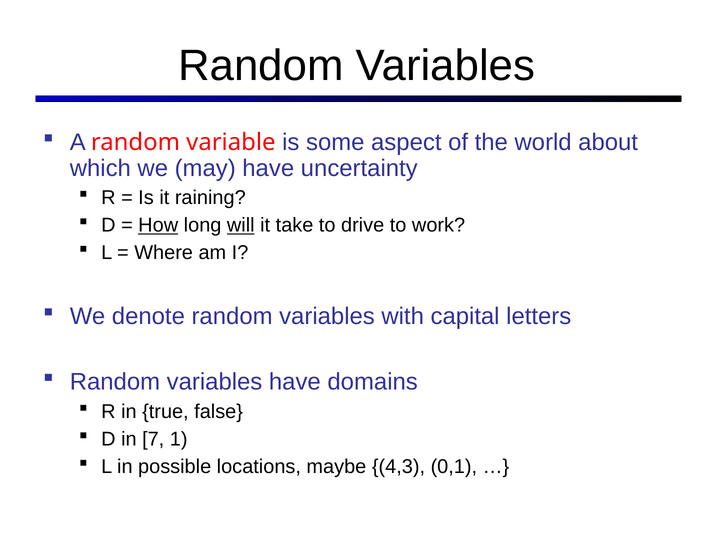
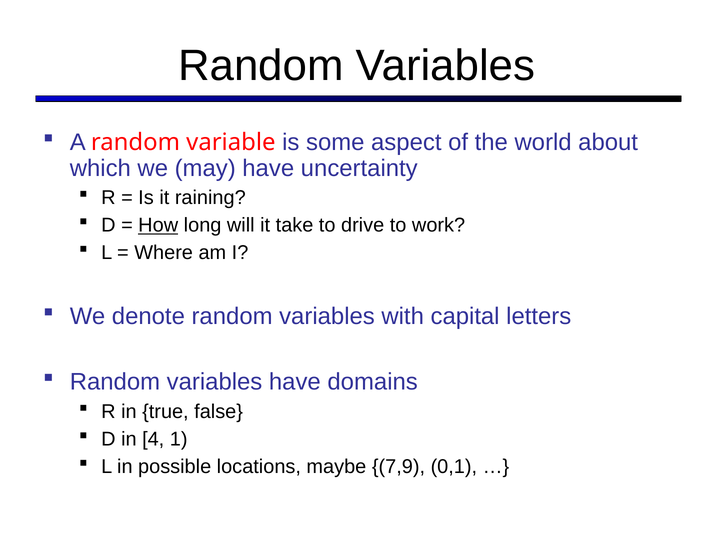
will underline: present -> none (241, 225)
7: 7 -> 4 (153, 439)
4,3: 4,3 -> 7,9 (398, 466)
